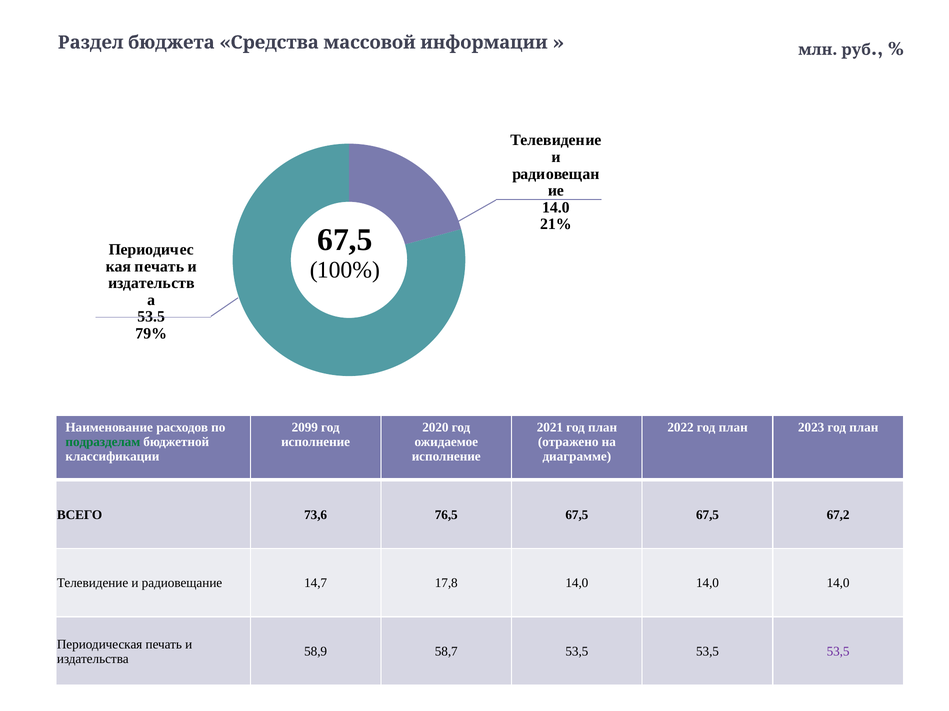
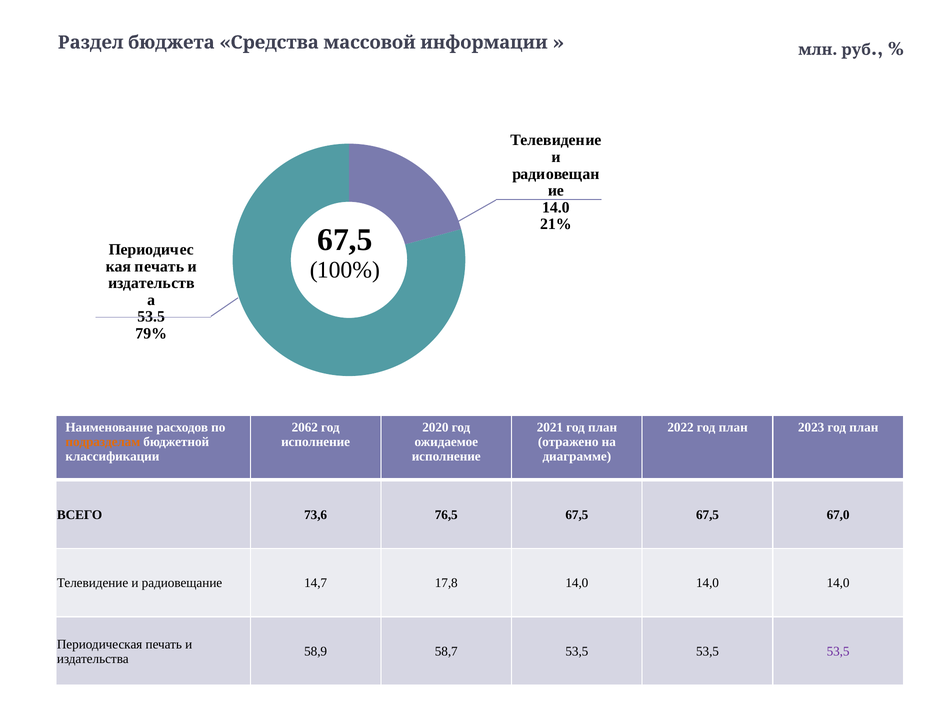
2099: 2099 -> 2062 (305, 428)
подразделам colour: green -> orange (103, 442)
67,2: 67,2 -> 67,0 (838, 515)
